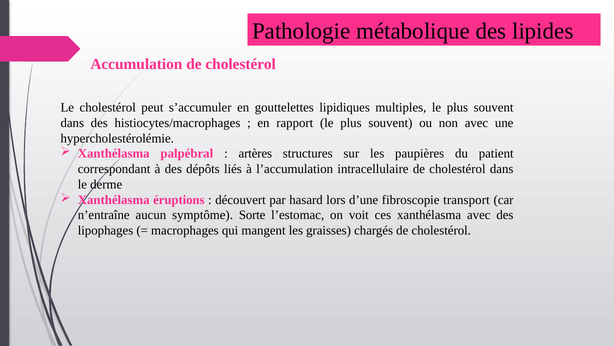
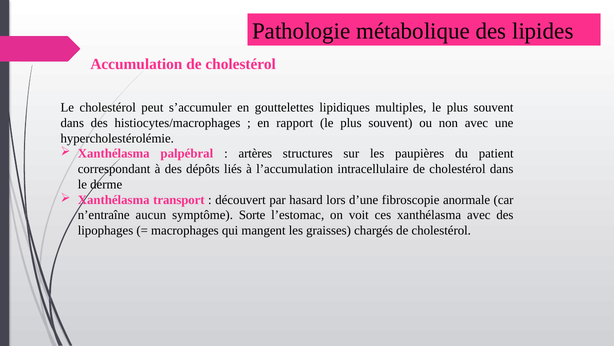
éruptions: éruptions -> transport (179, 199)
transport: transport -> anormale (467, 199)
